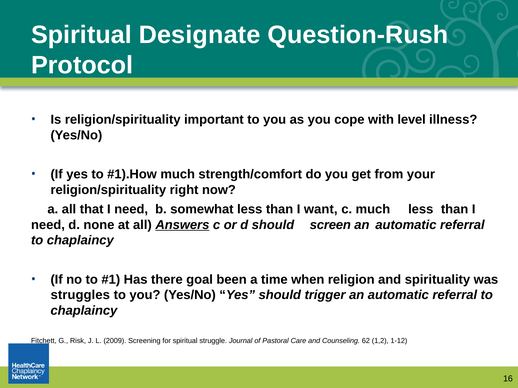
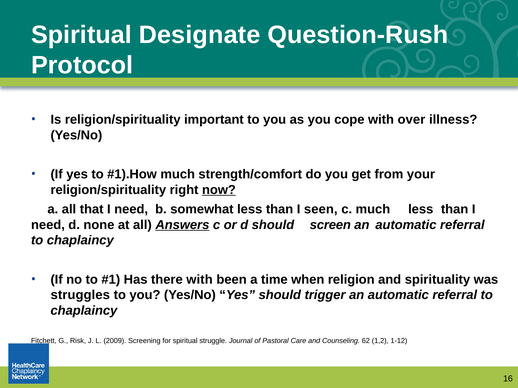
level: level -> over (411, 120)
now underline: none -> present (219, 190)
want: want -> seen (321, 210)
there goal: goal -> with (200, 280)
